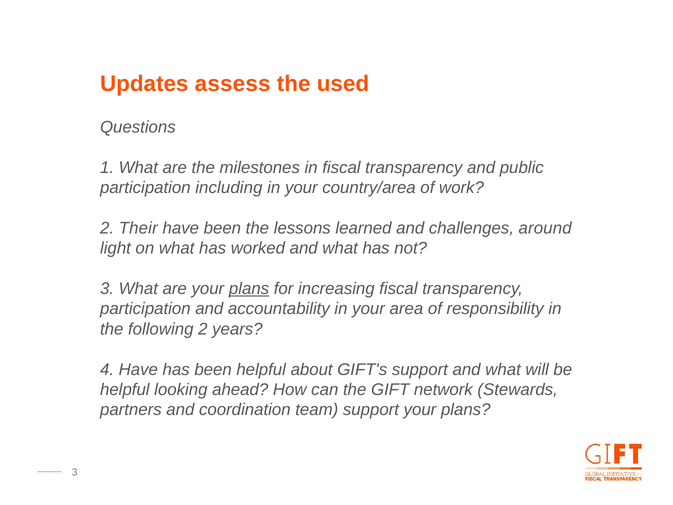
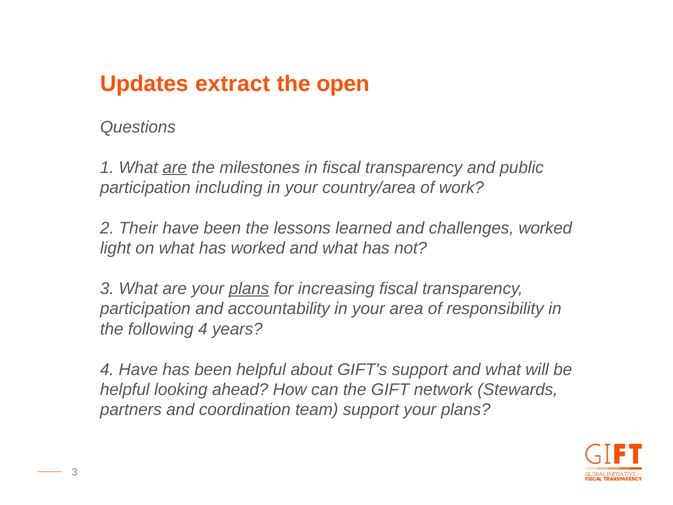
assess: assess -> extract (233, 84)
used: used -> open (343, 84)
are underline: none -> present (175, 167)
challenges around: around -> worked (545, 228)
following 2: 2 -> 4 (203, 329)
